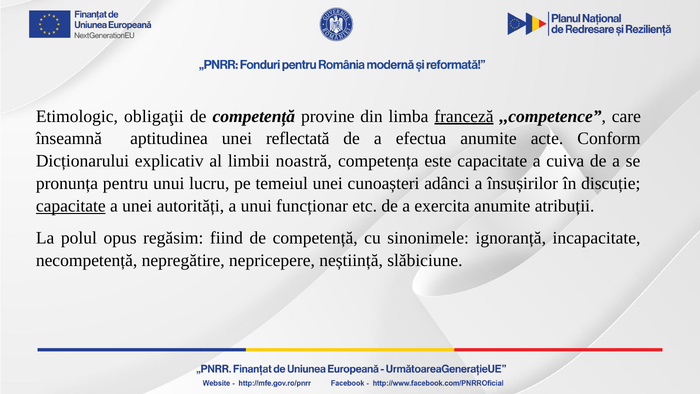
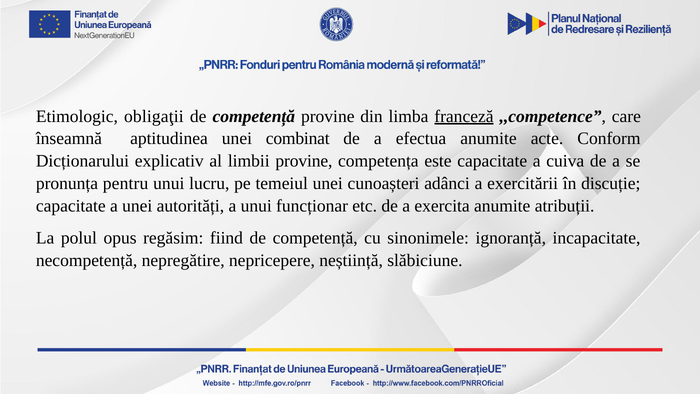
reflectată: reflectată -> combinat (298, 139)
limbii noastră: noastră -> provine (304, 161)
însușirilor: însușirilor -> exercitării (523, 184)
capacitate underline: present -> none (71, 206)
